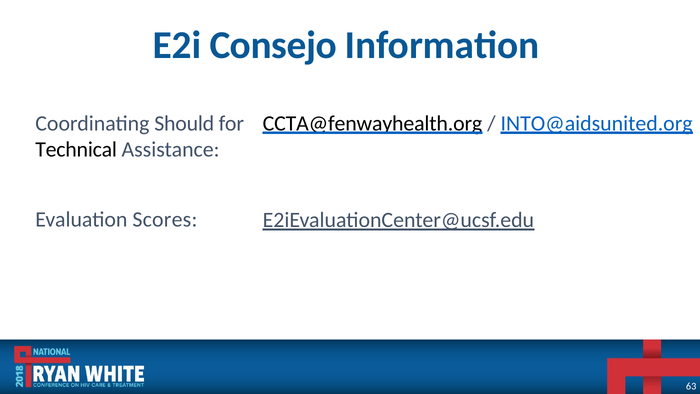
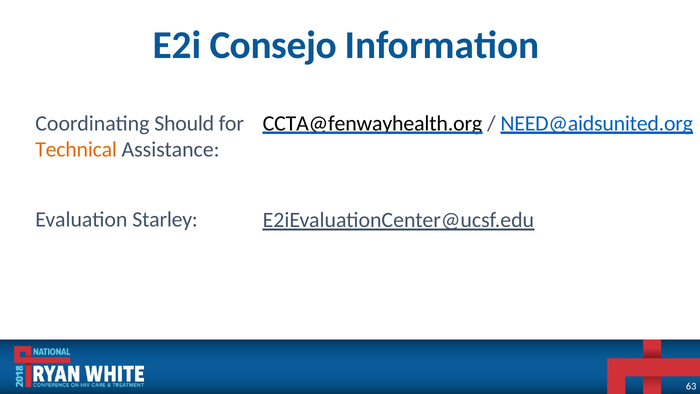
INTO@aidsunited.org: INTO@aidsunited.org -> NEED@aidsunited.org (597, 123)
Technical colour: black -> orange (76, 149)
Scores: Scores -> Starley (165, 219)
